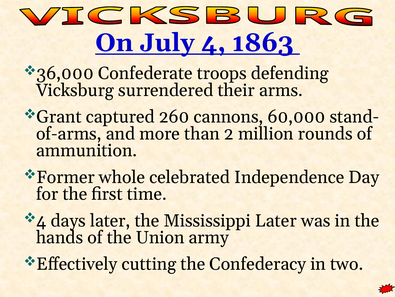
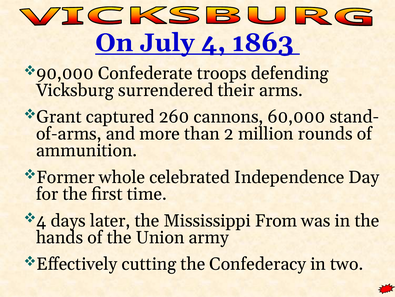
36,000: 36,000 -> 90,000 (65, 73)
Mississippi Later: Later -> From (276, 220)
